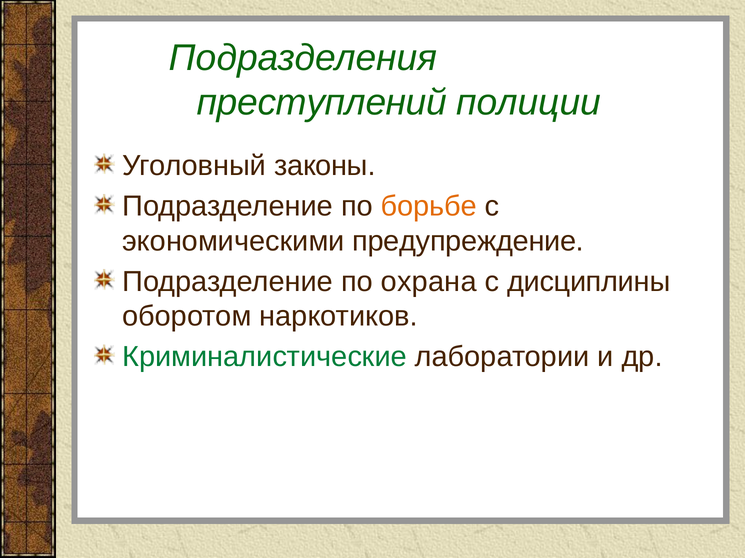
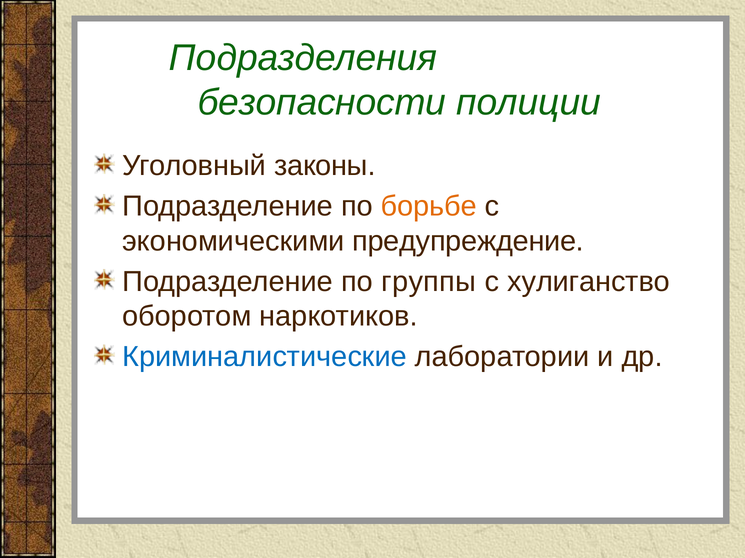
преступлений: преступлений -> безопасности (322, 103)
охрана: охрана -> группы (429, 282)
дисциплины: дисциплины -> хулиганство (589, 282)
Криминалистические colour: green -> blue (265, 357)
